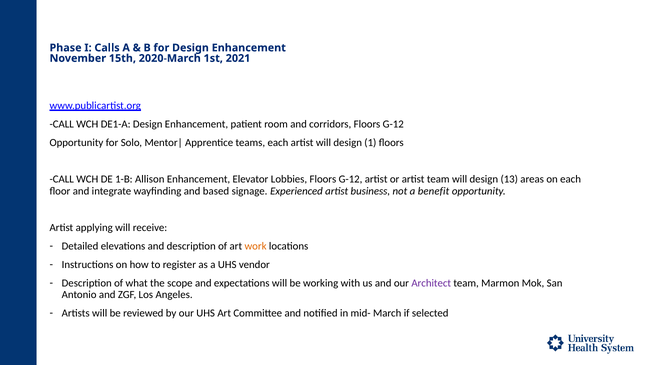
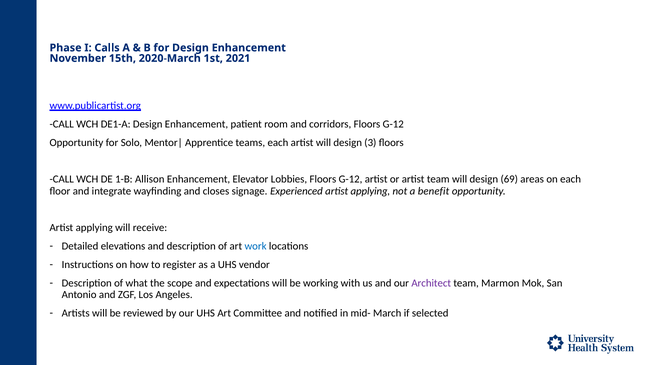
1: 1 -> 3 (370, 143)
13: 13 -> 69 (509, 180)
based: based -> closes (216, 191)
Experienced artist business: business -> applying (370, 191)
work colour: orange -> blue (256, 247)
